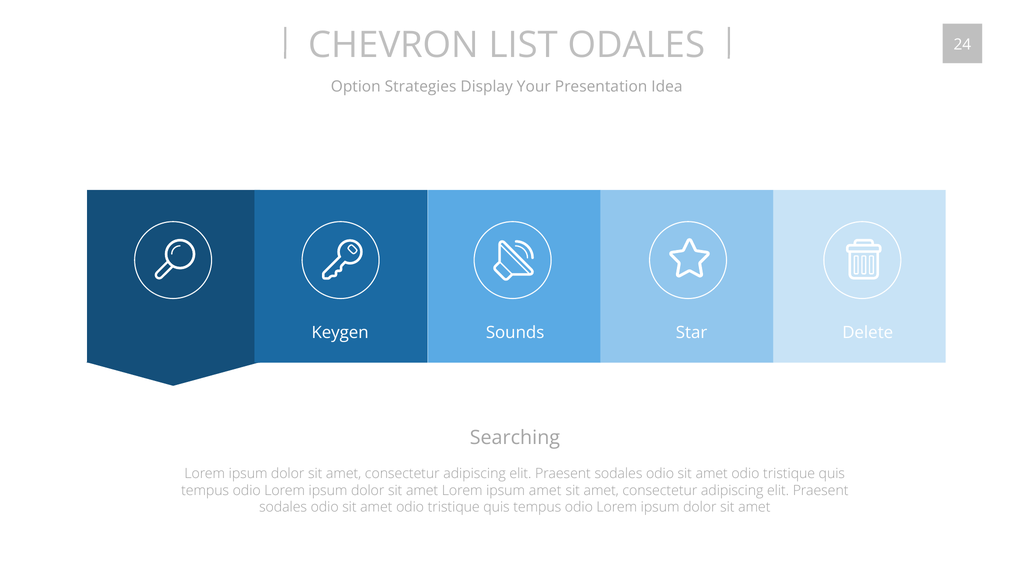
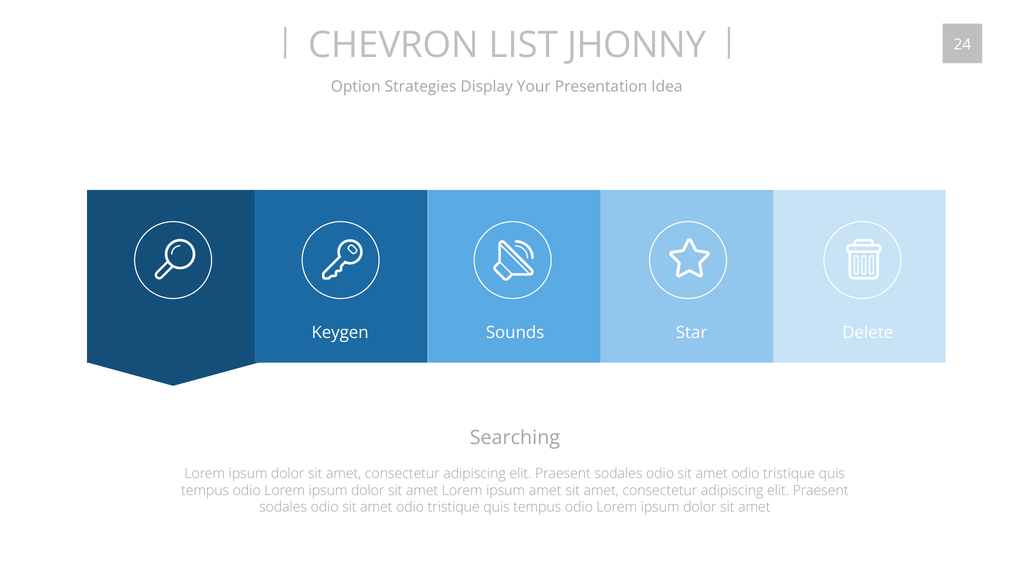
ODALES: ODALES -> JHONNY (637, 45)
